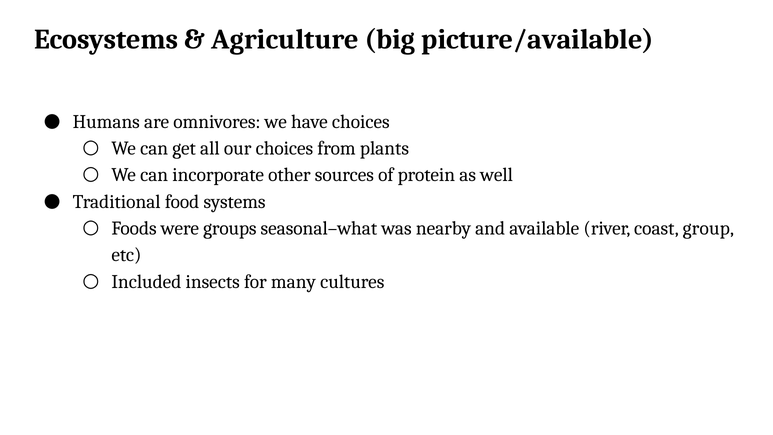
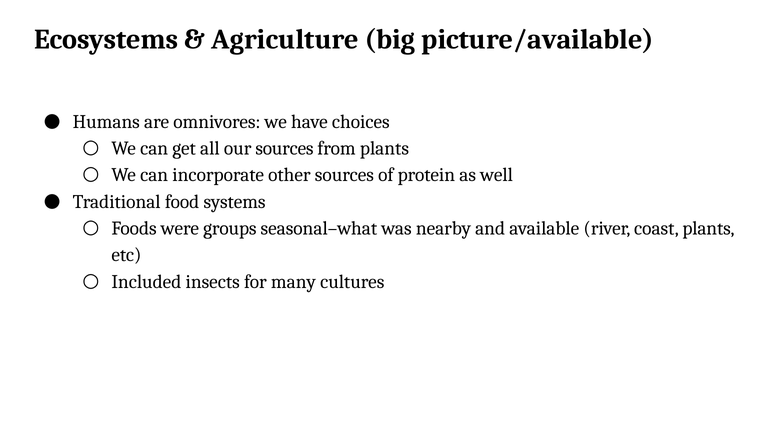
our choices: choices -> sources (284, 148)
coast group: group -> plants (708, 228)
